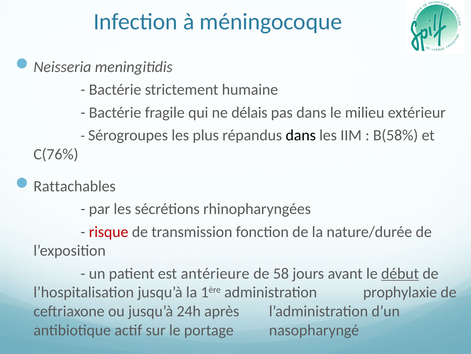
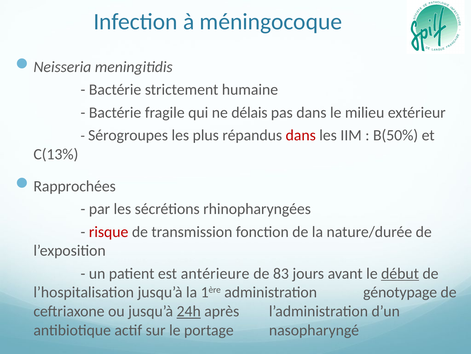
dans colour: black -> red (301, 135)
B(58%: B(58% -> B(50% (396, 135)
C(76%: C(76% -> C(13% (56, 154)
Rattachables: Rattachables -> Rapprochées (75, 186)
58: 58 -> 83 (281, 273)
prophylaxie: prophylaxie -> génotypage (400, 292)
24h underline: none -> present (189, 311)
